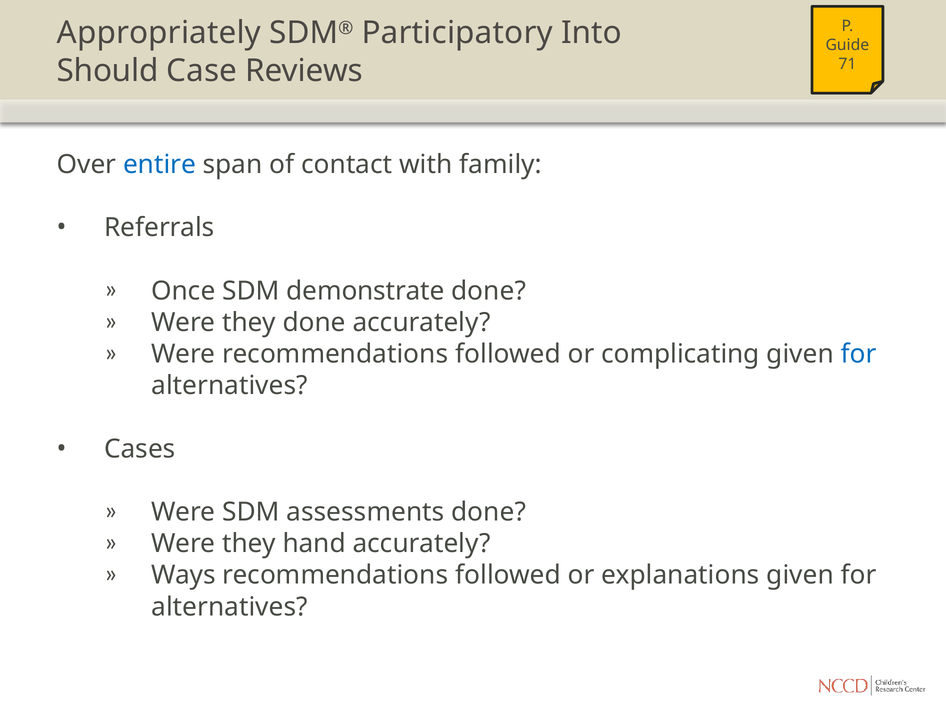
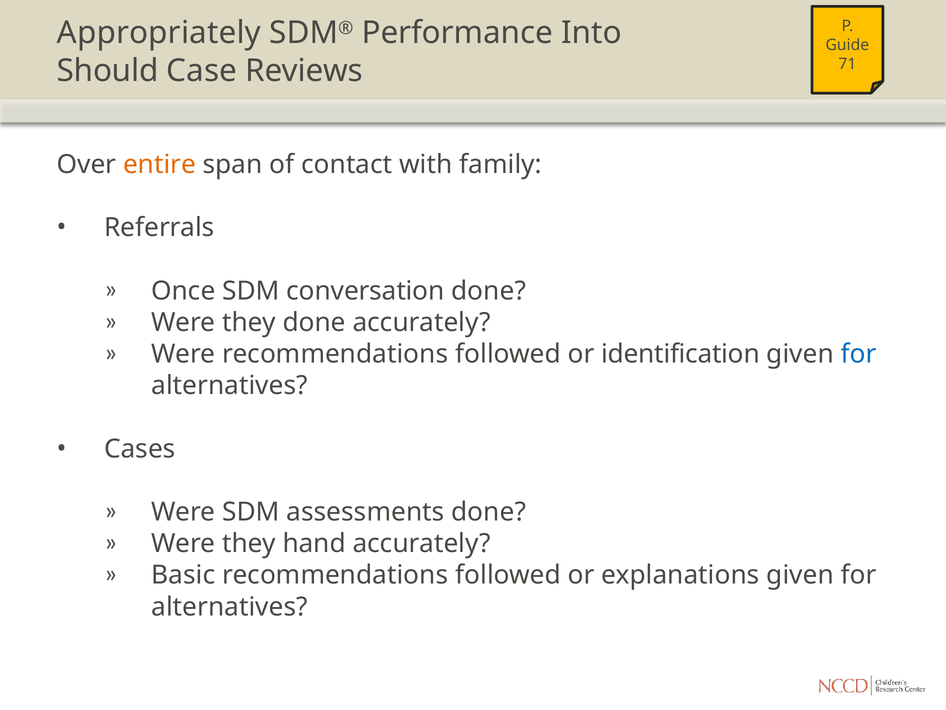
Participatory: Participatory -> Performance (457, 33)
entire colour: blue -> orange (160, 164)
demonstrate: demonstrate -> conversation (365, 291)
complicating: complicating -> identification (681, 354)
Ways: Ways -> Basic (183, 575)
